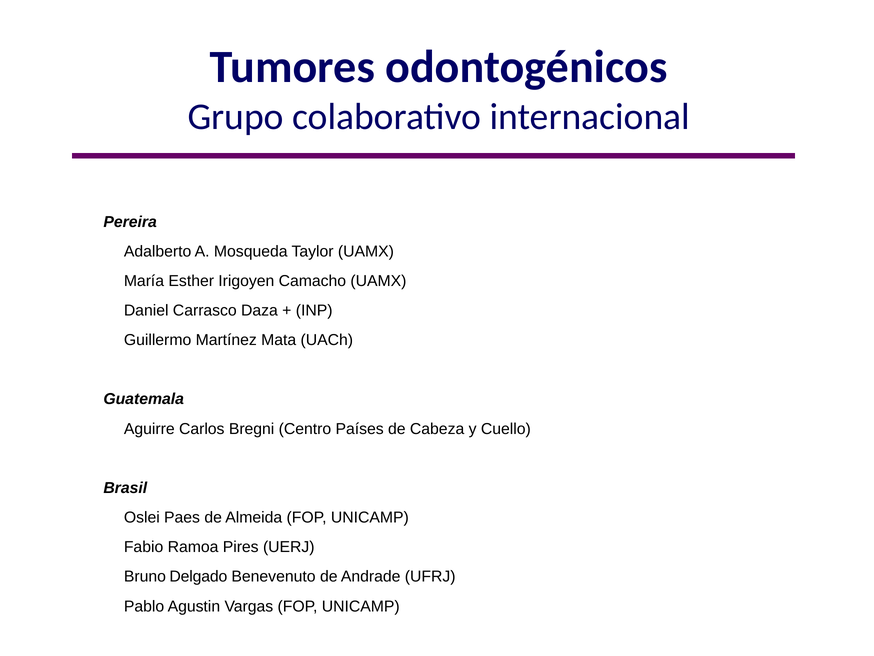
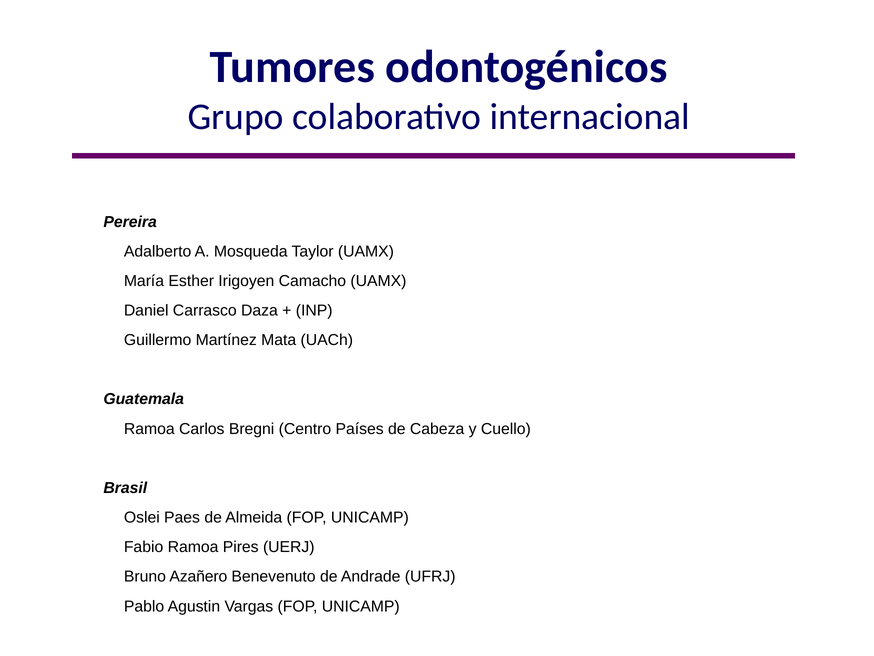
Aguirre: Aguirre -> Ramoa (149, 429)
Delgado: Delgado -> Azañero (198, 576)
